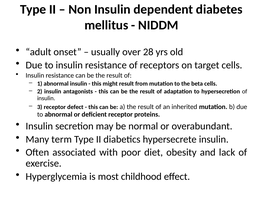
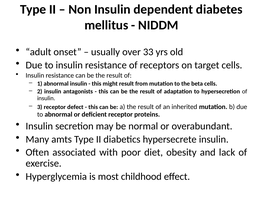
28: 28 -> 33 (148, 52)
term: term -> amts (62, 139)
